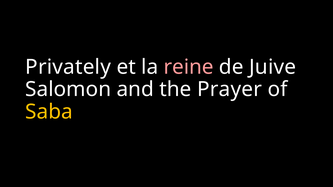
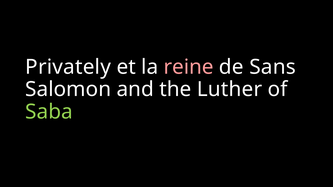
Juive: Juive -> Sans (273, 67)
Prayer: Prayer -> Luther (229, 90)
Saba colour: yellow -> light green (49, 112)
